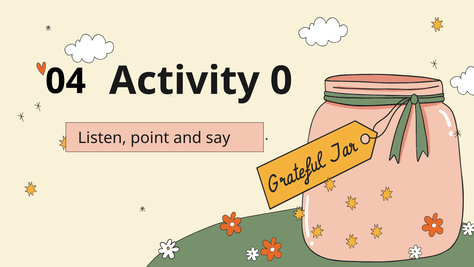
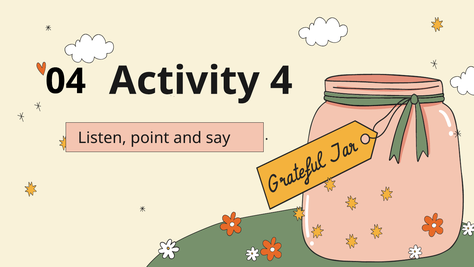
0: 0 -> 4 (281, 81)
